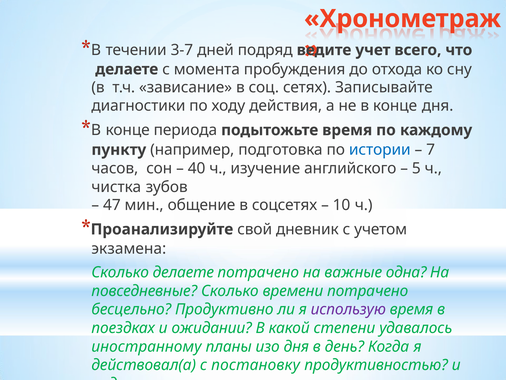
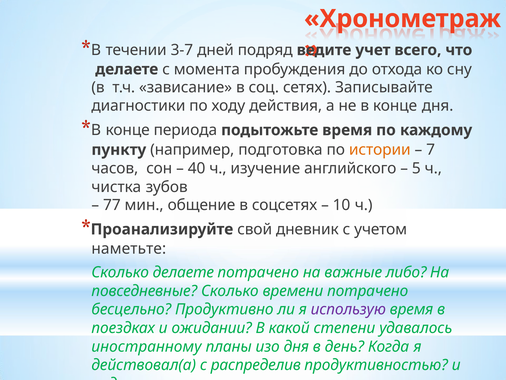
истории colour: blue -> orange (380, 150)
47: 47 -> 77 (112, 205)
экзамена: экзамена -> наметьте (129, 248)
одна: одна -> либо (406, 272)
постановку: постановку -> распределив (256, 365)
